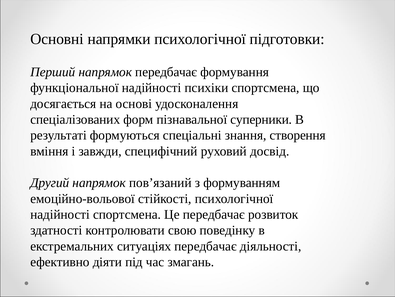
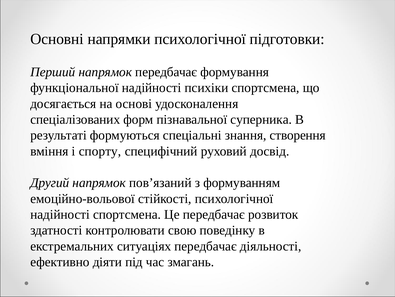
суперники: суперники -> суперника (261, 119)
завжди: завжди -> спорту (100, 151)
